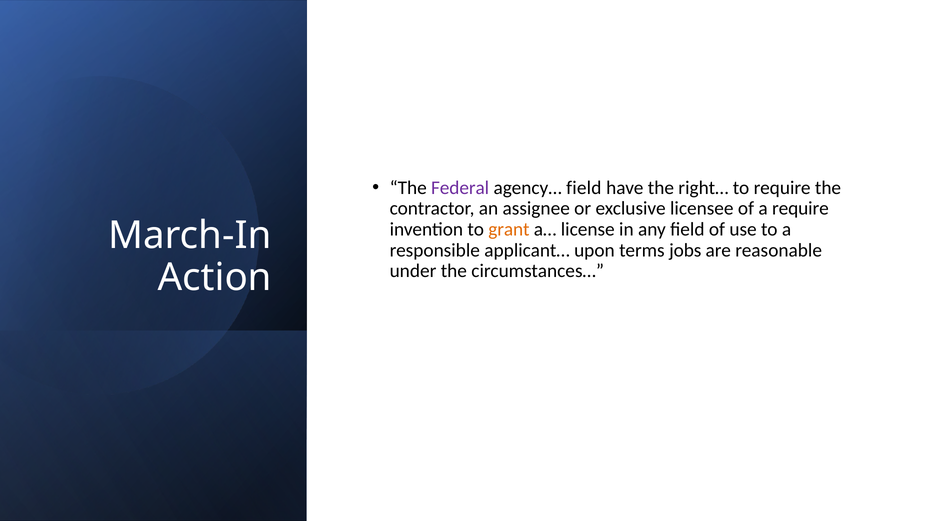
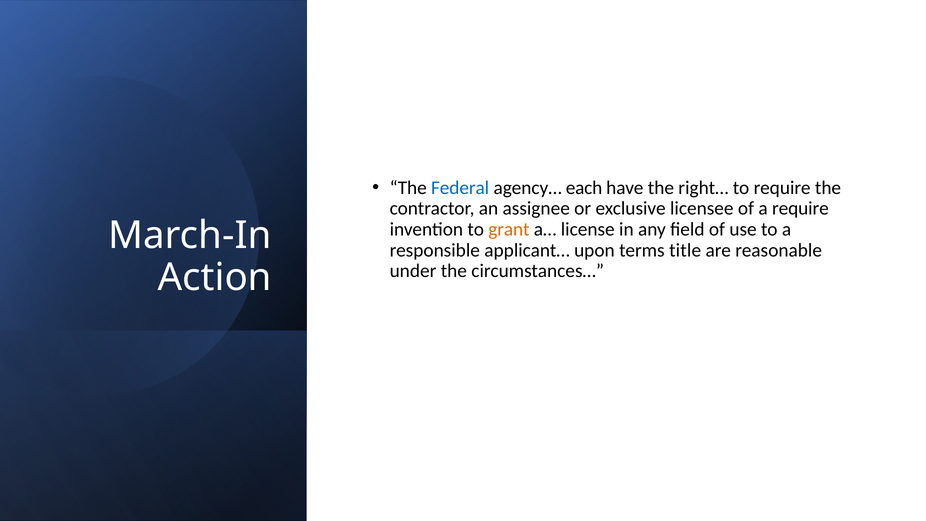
Federal colour: purple -> blue (460, 188)
agency… field: field -> each (584, 188)
jobs: jobs -> title (685, 250)
